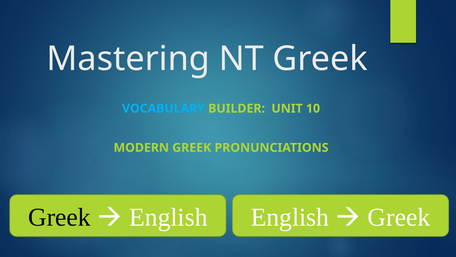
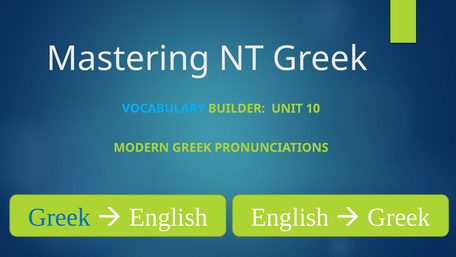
Greek colour: black -> blue (59, 217)
